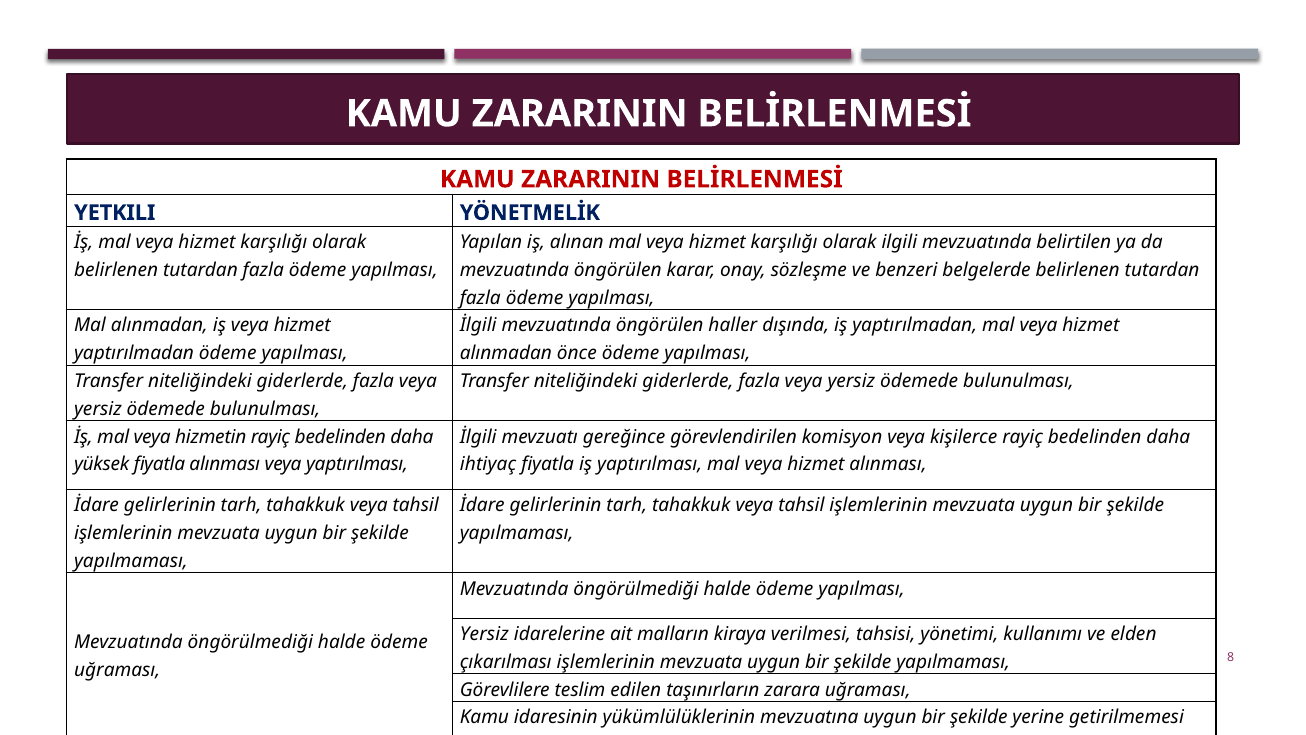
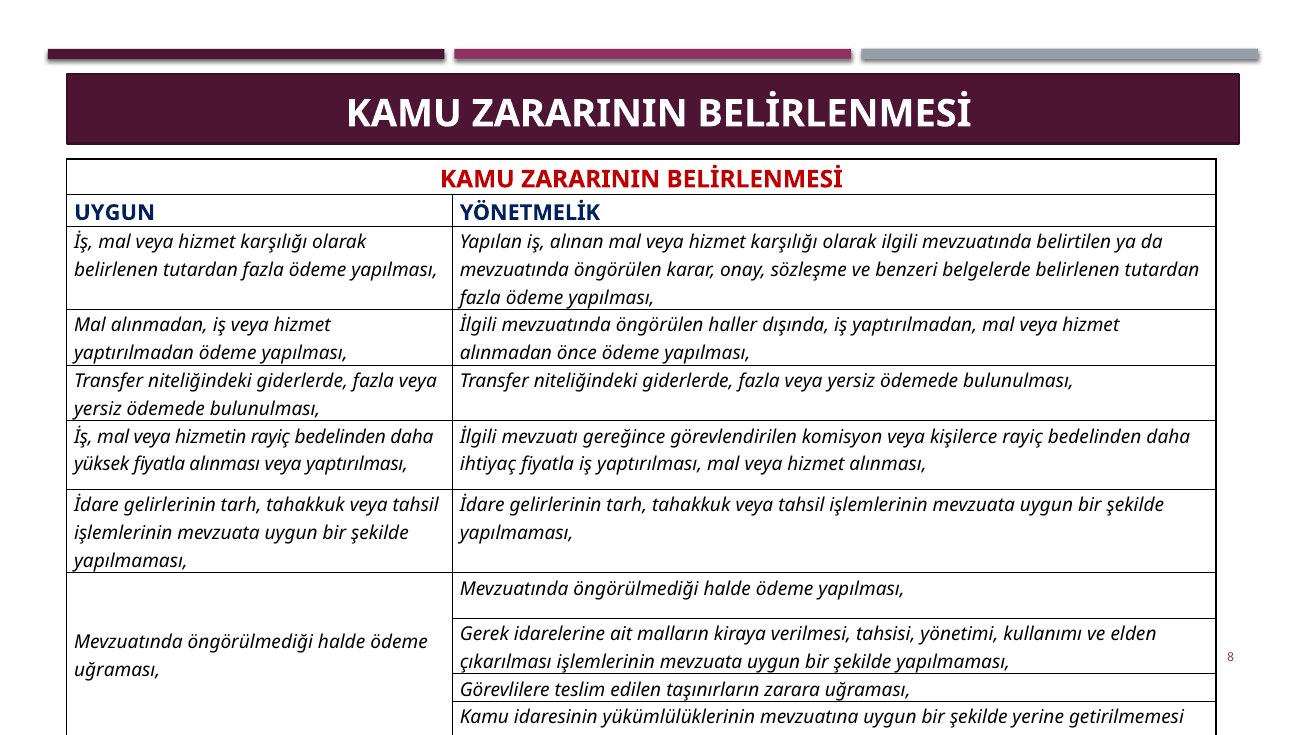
YETKILI: YETKILI -> UYGUN (115, 213)
Yersiz: Yersiz -> Gerek (484, 634)
